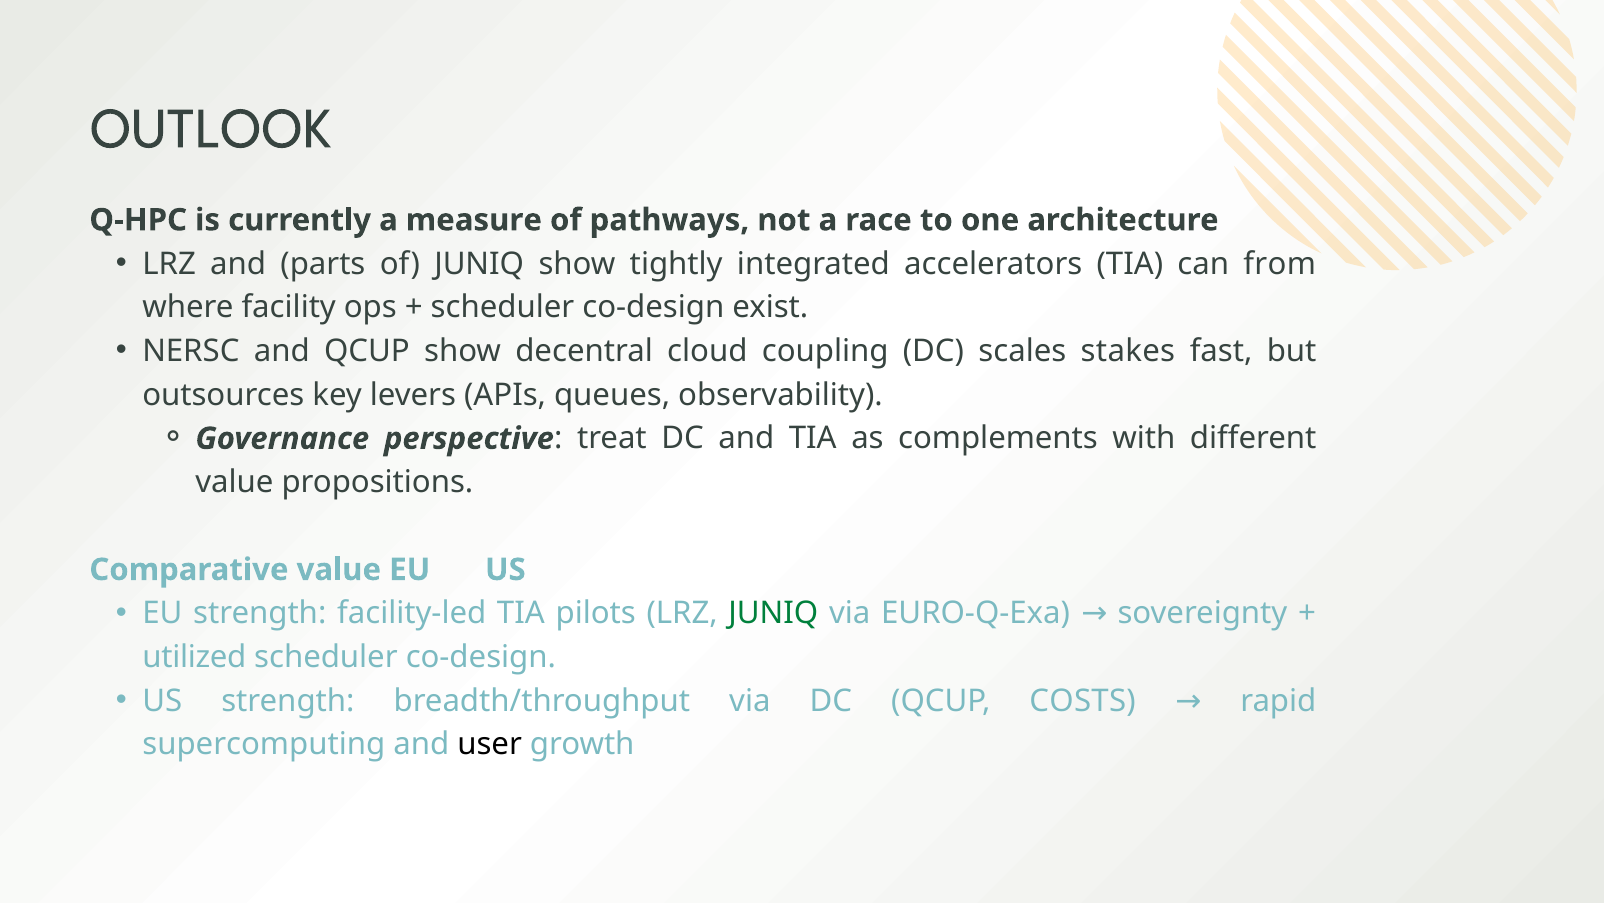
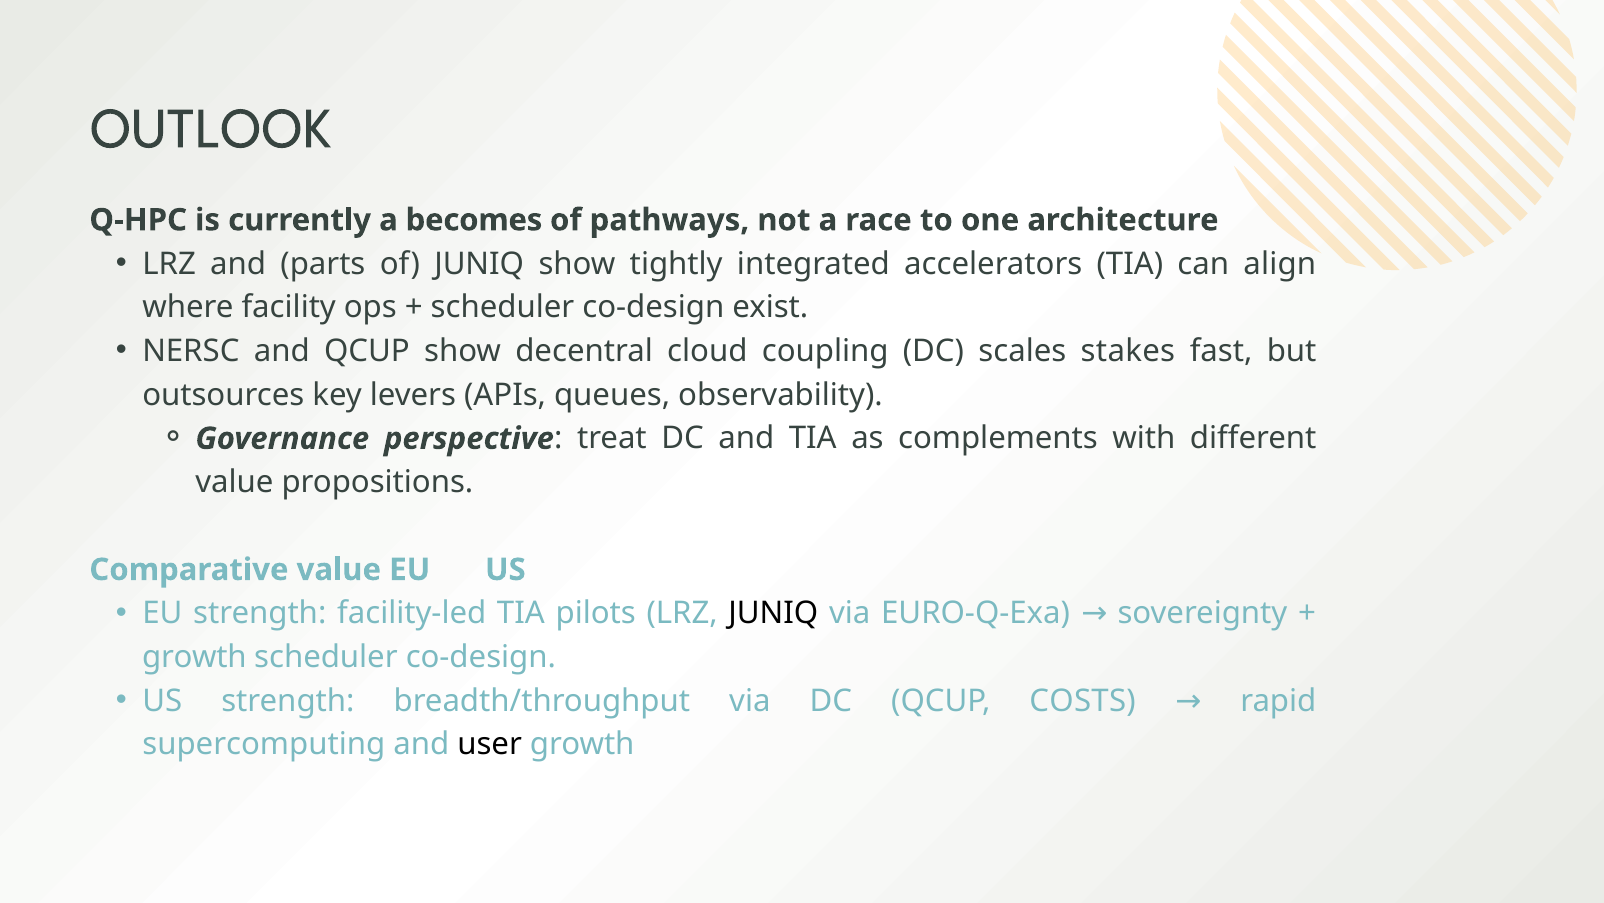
measure: measure -> becomes (474, 220)
from: from -> align (1280, 264)
JUNIQ colour: green -> black (773, 613)
utilized: utilized -> growth (194, 657)
